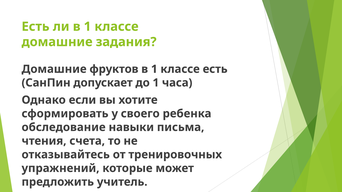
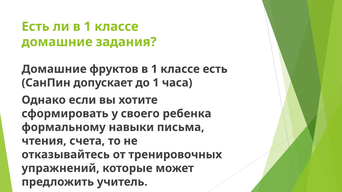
обследование: обследование -> формальному (64, 127)
